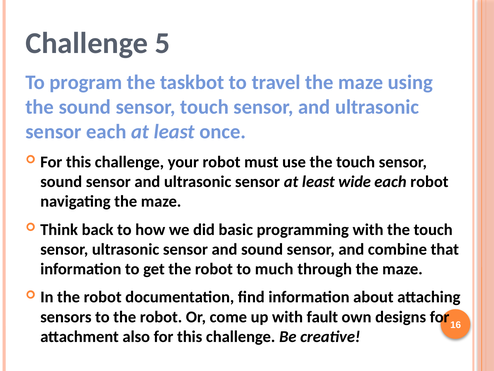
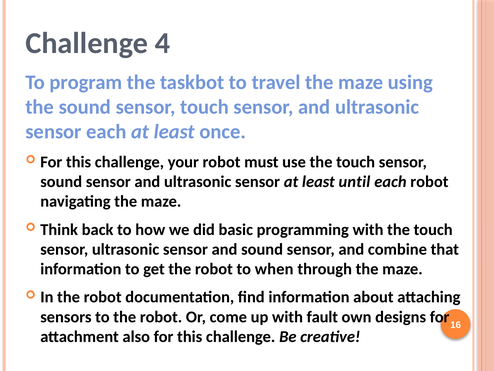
5: 5 -> 4 (162, 43)
wide: wide -> until (354, 181)
much: much -> when (274, 269)
